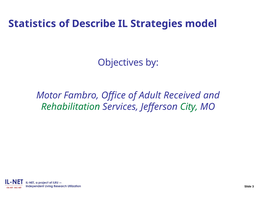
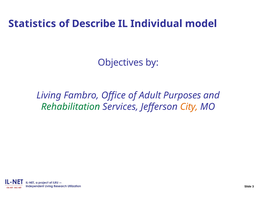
Strategies: Strategies -> Individual (156, 24)
Motor: Motor -> Living (49, 96)
Received: Received -> Purposes (182, 96)
City colour: green -> orange (189, 107)
